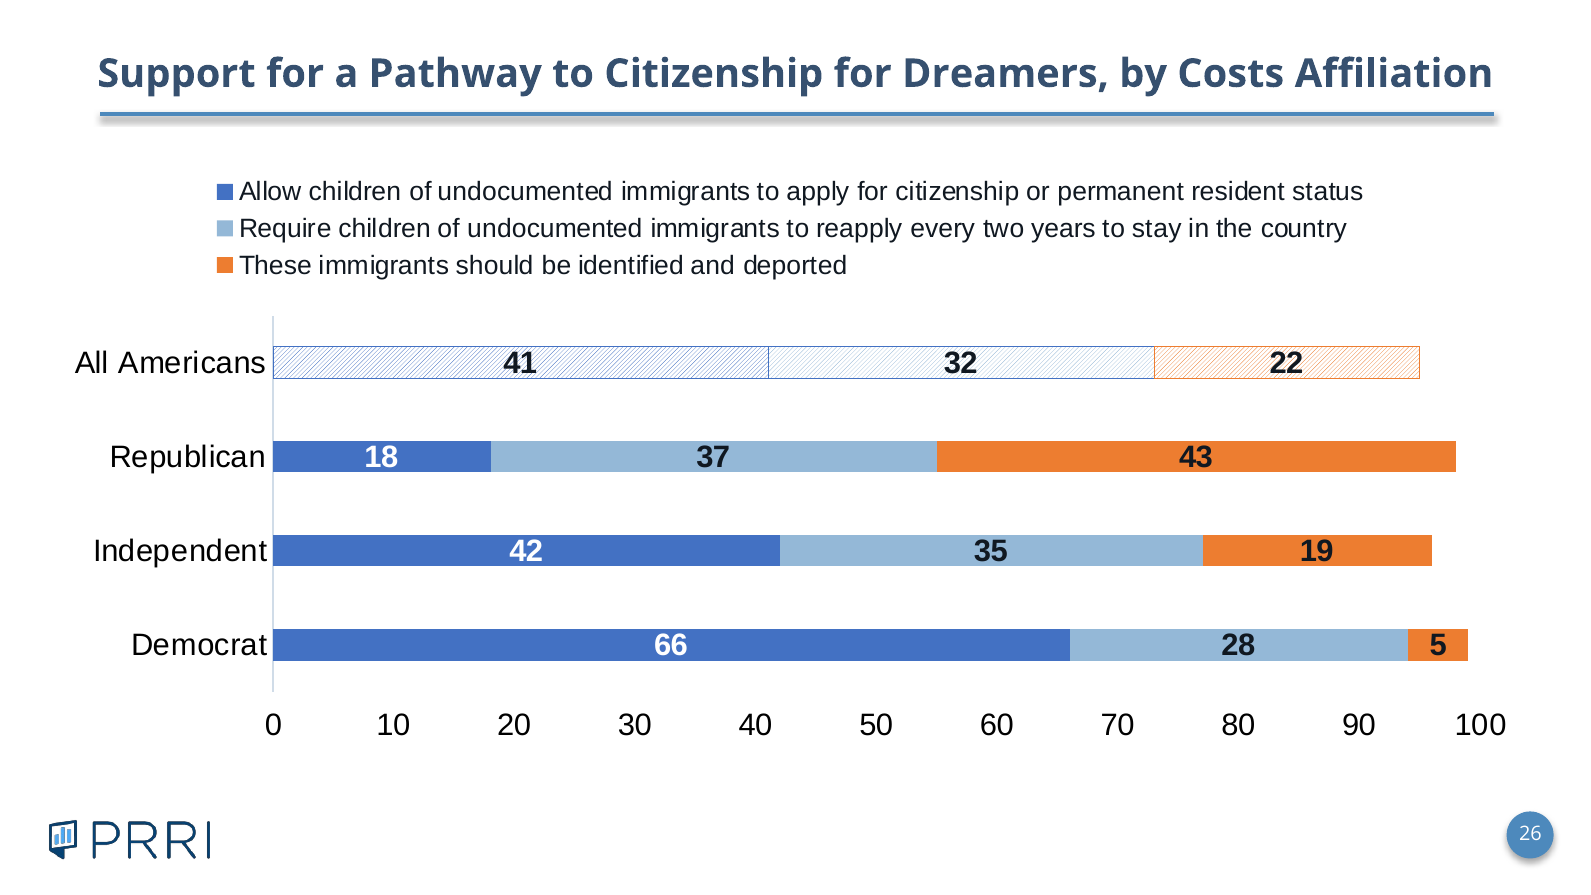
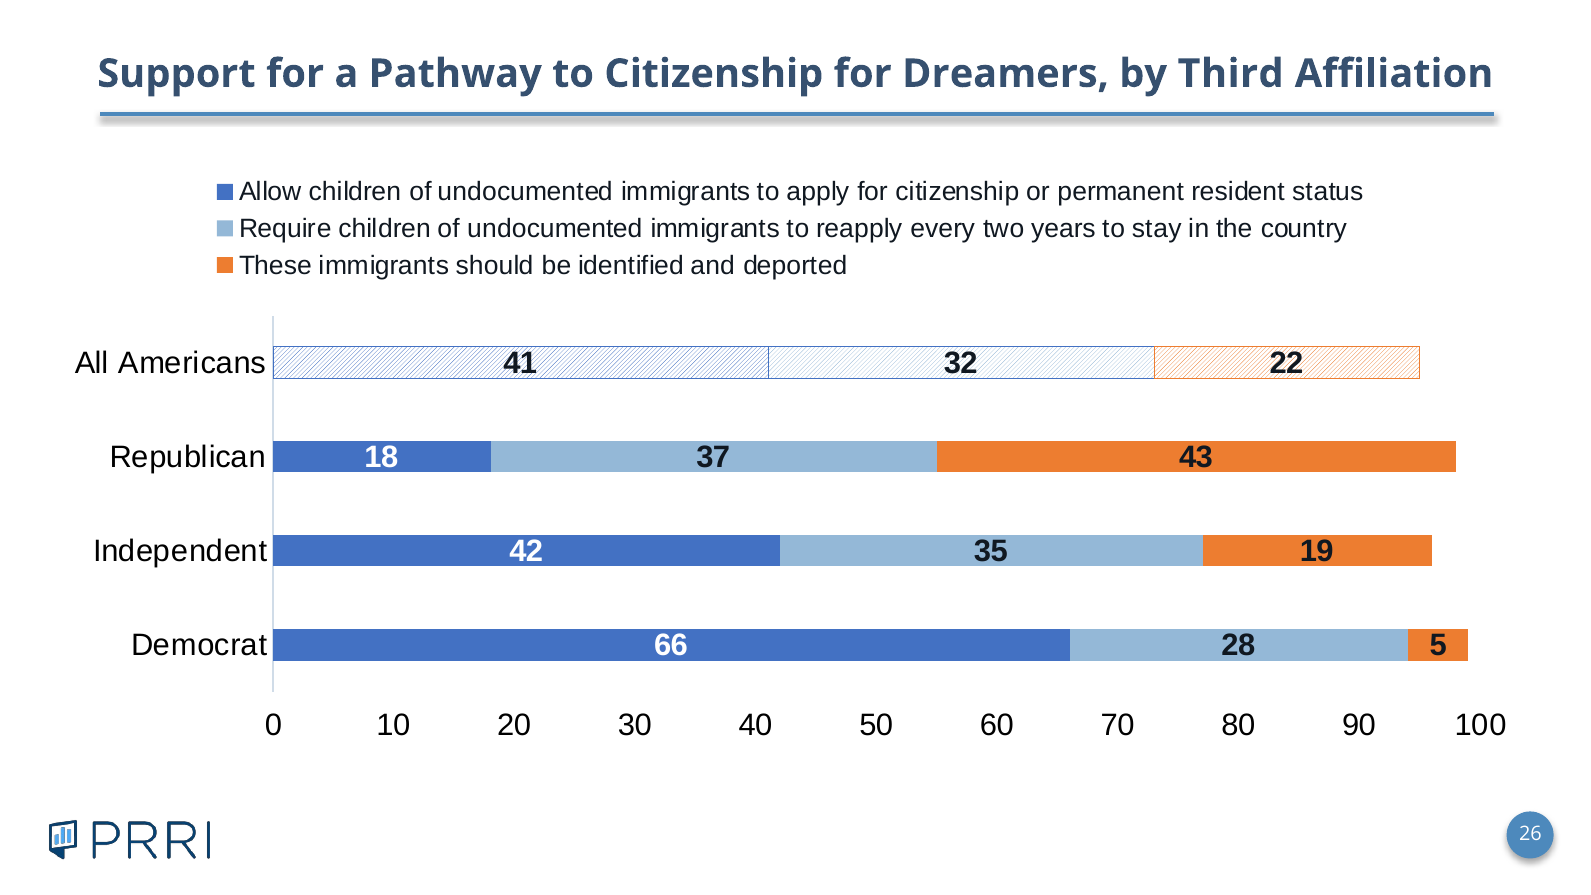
Costs: Costs -> Third (1231, 74)
